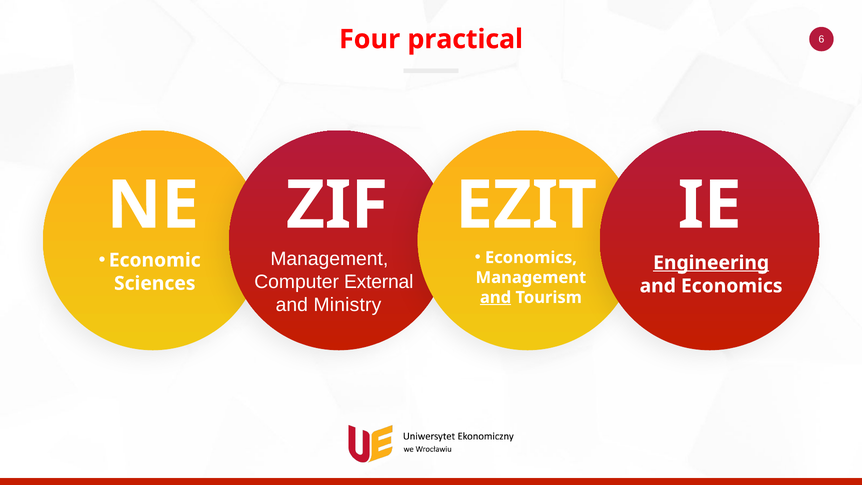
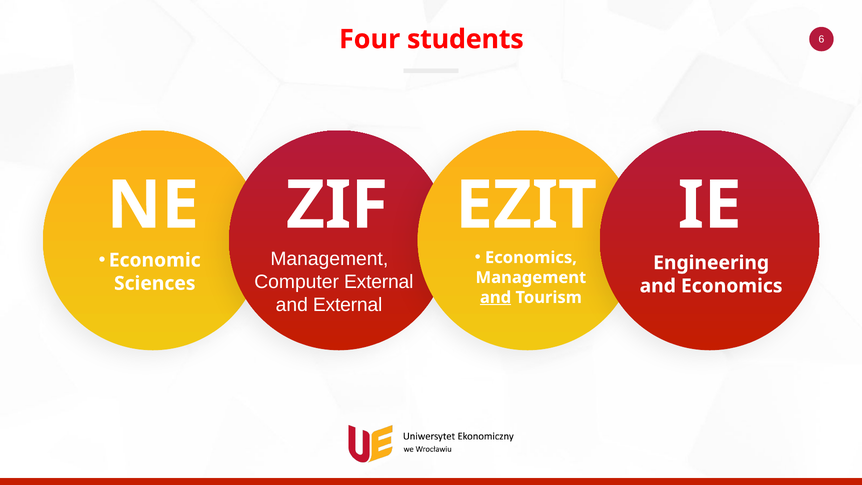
practical: practical -> students (465, 39)
Engineering underline: present -> none (711, 263)
and Ministry: Ministry -> External (348, 305)
